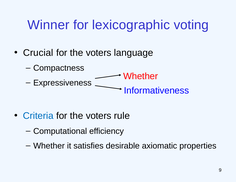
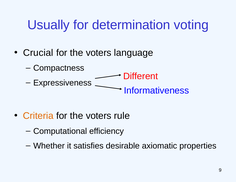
Winner: Winner -> Usually (49, 25)
lexicographic: lexicographic -> determination (131, 25)
Whether: Whether -> Different (141, 76)
Criteria colour: blue -> orange (38, 116)
